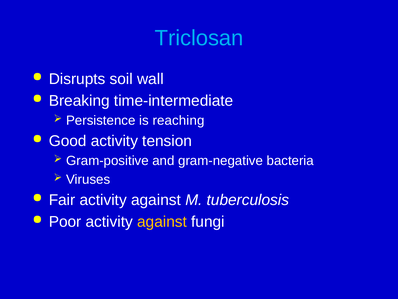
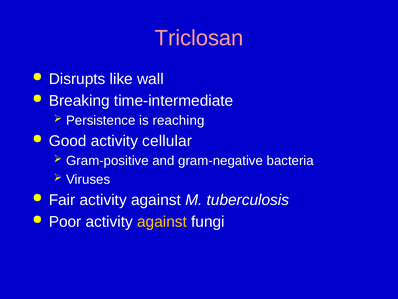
Triclosan colour: light blue -> pink (199, 38)
soil: soil -> like (121, 79)
tension: tension -> cellular (167, 141)
